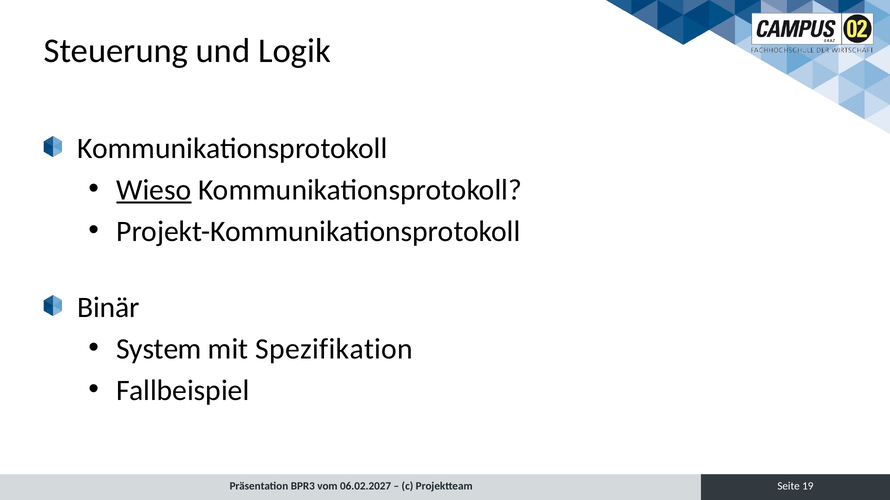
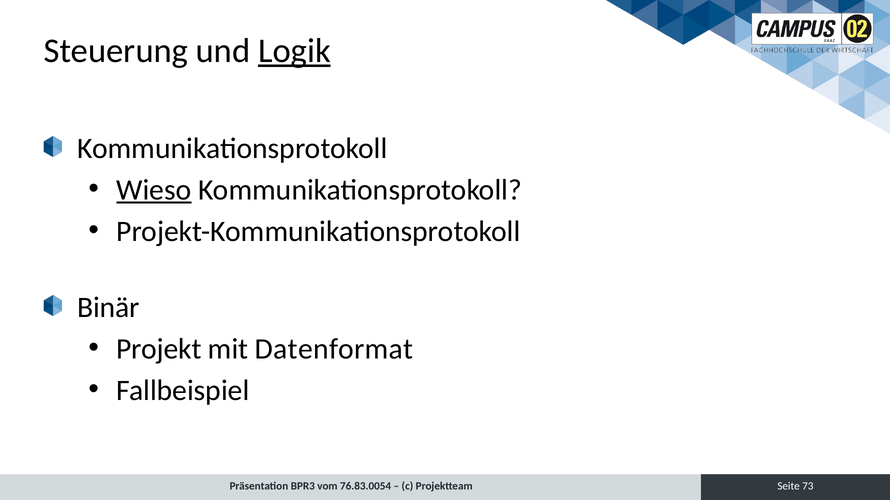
Logik underline: none -> present (294, 51)
System: System -> Projekt (159, 349)
Spezifikation: Spezifikation -> Datenformat (334, 349)
06.02.2027: 06.02.2027 -> 76.83.0054 (366, 487)
19: 19 -> 73 (808, 487)
